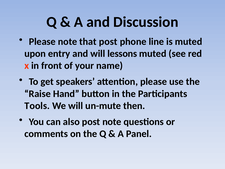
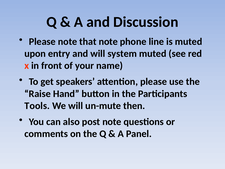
that post: post -> note (108, 42)
lessons: lessons -> system (122, 54)
